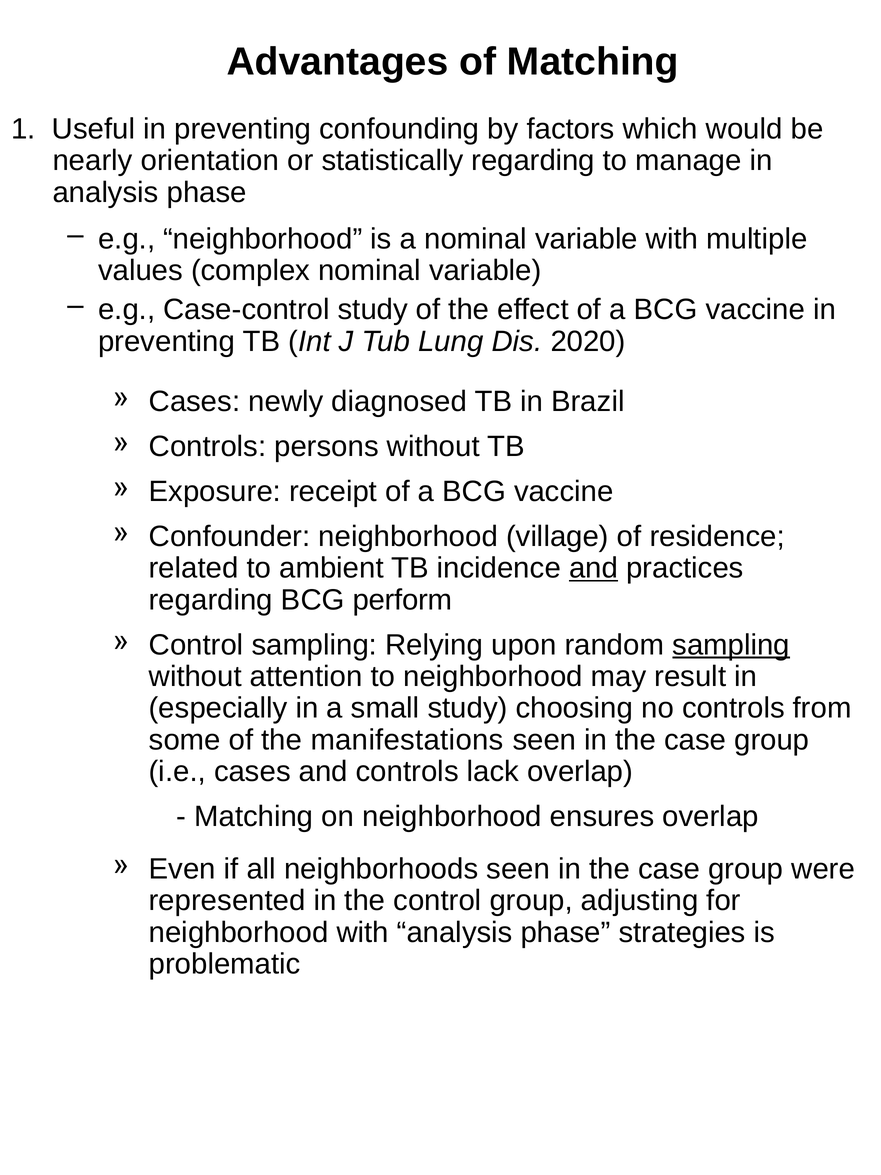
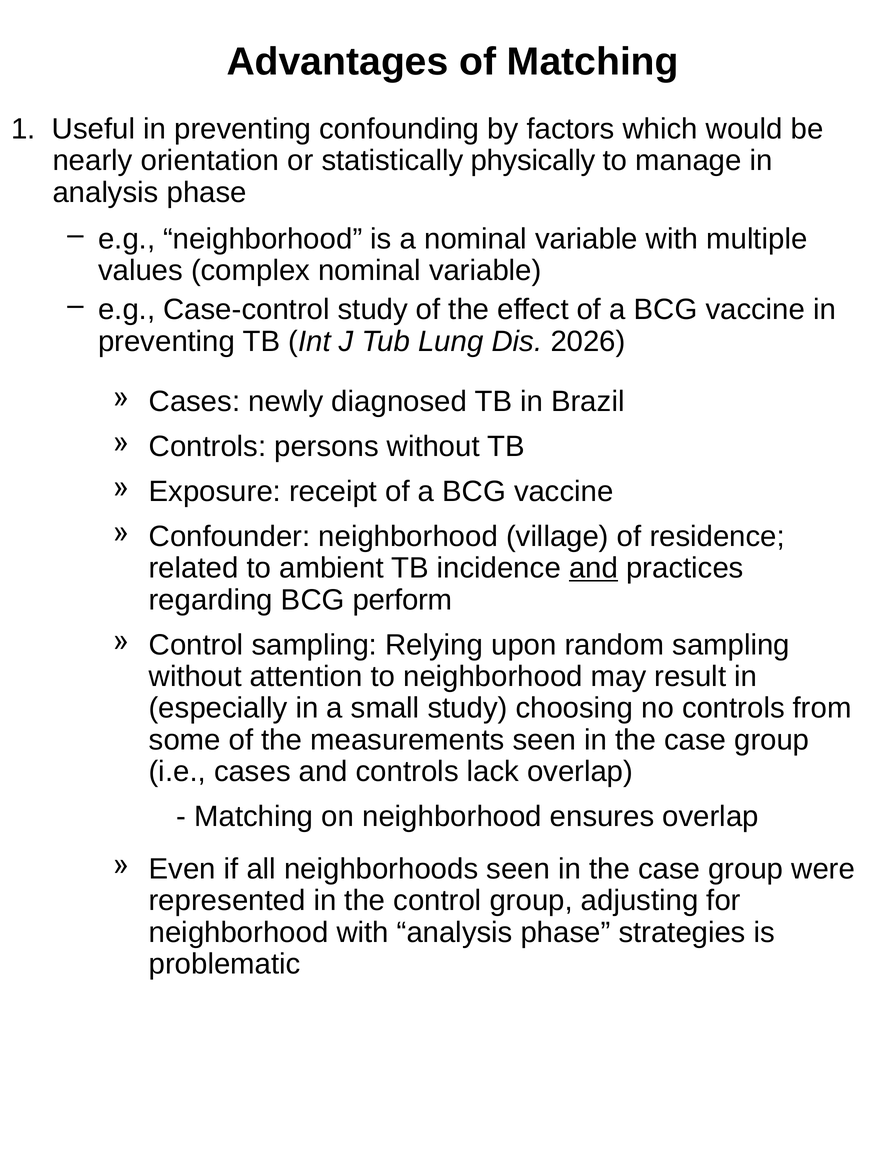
statistically regarding: regarding -> physically (533, 161)
2020: 2020 -> 2026 (588, 341)
sampling underline: present -> none (731, 645)
manifestations: manifestations -> measurements (407, 740)
